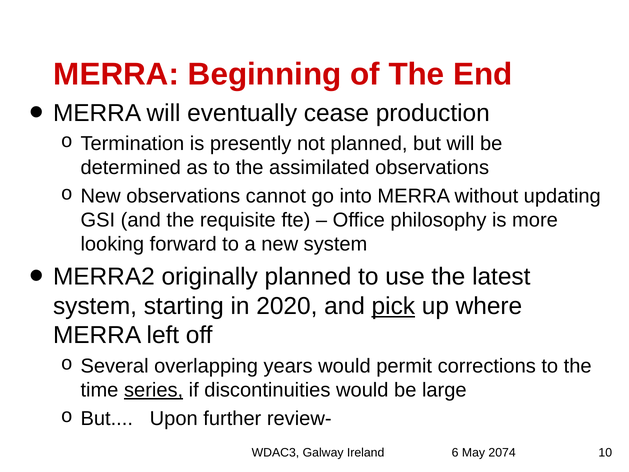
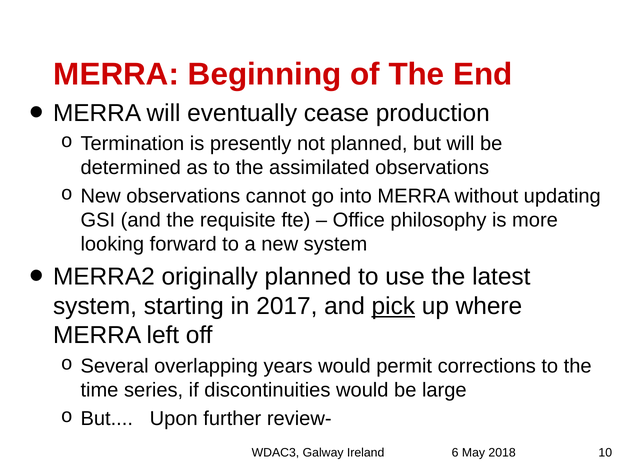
2020: 2020 -> 2017 (287, 306)
series underline: present -> none (154, 390)
2074: 2074 -> 2018 (502, 453)
